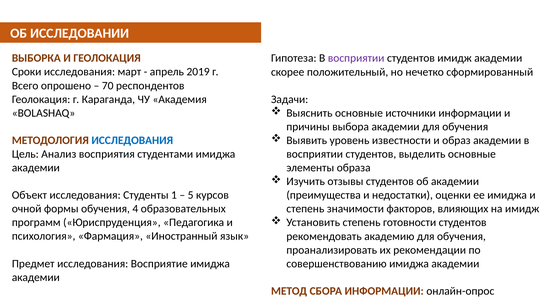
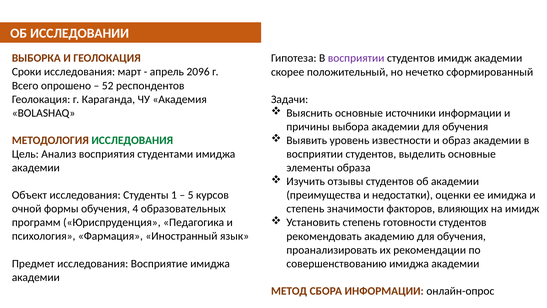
2019: 2019 -> 2096 (198, 72)
70: 70 -> 52 (108, 86)
ИССЛЕДОВАНИЯ colour: blue -> green (132, 140)
